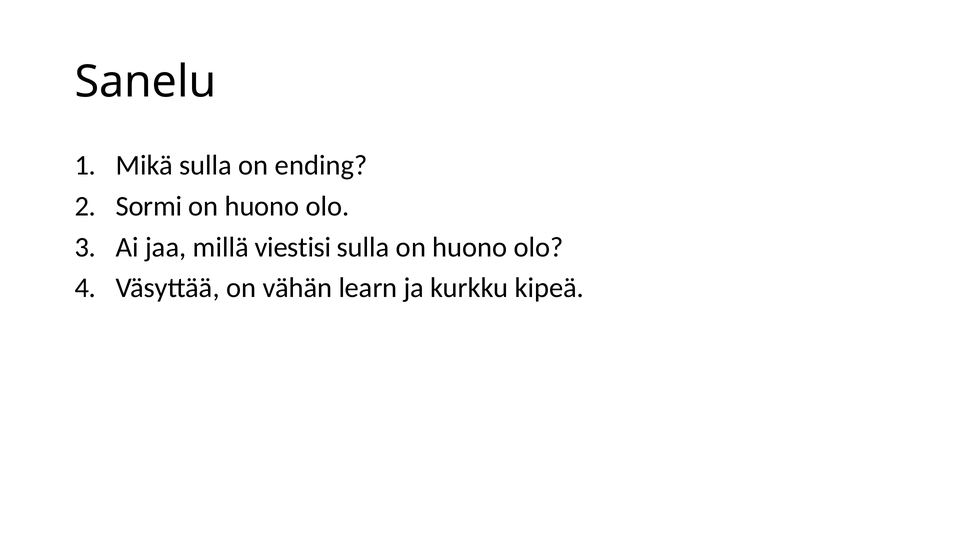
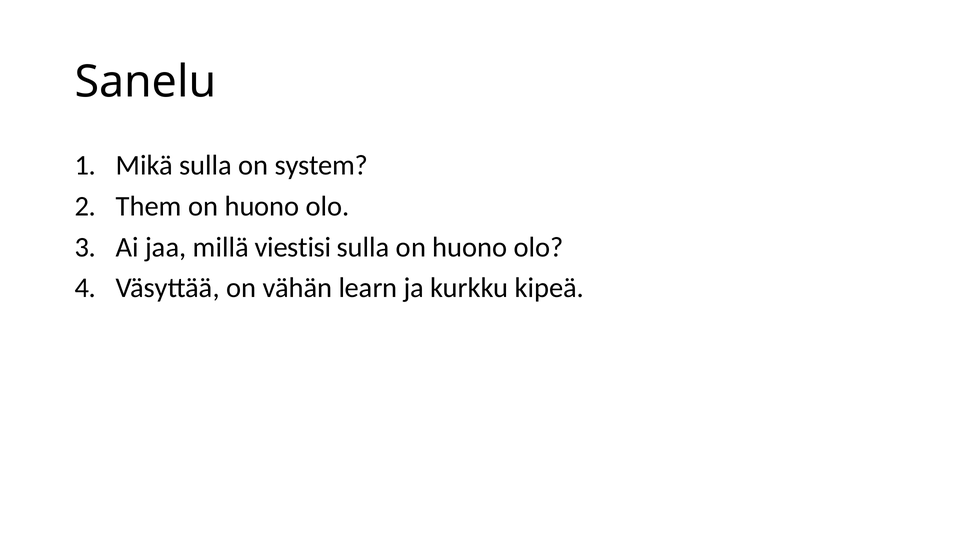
ending: ending -> system (321, 165)
Sormi: Sormi -> Them (149, 206)
